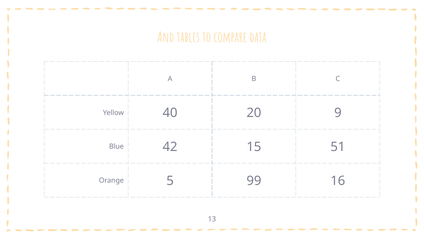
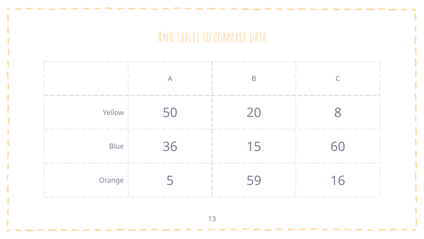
40: 40 -> 50 (170, 113)
9: 9 -> 8 (338, 113)
42: 42 -> 36 (170, 147)
51: 51 -> 60 (338, 147)
99: 99 -> 59 (254, 180)
